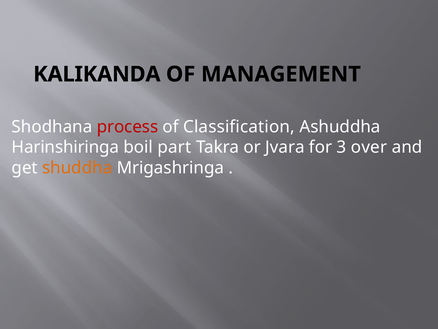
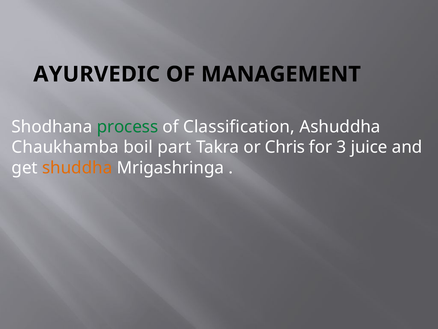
KALIKANDA: KALIKANDA -> AYURVEDIC (97, 74)
process colour: red -> green (127, 127)
Harinshiringa: Harinshiringa -> Chaukhamba (65, 147)
Jvara: Jvara -> Chris (285, 147)
over: over -> juice (369, 147)
